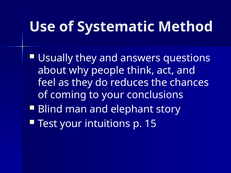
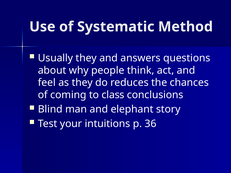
to your: your -> class (113, 95)
15: 15 -> 36 (151, 124)
